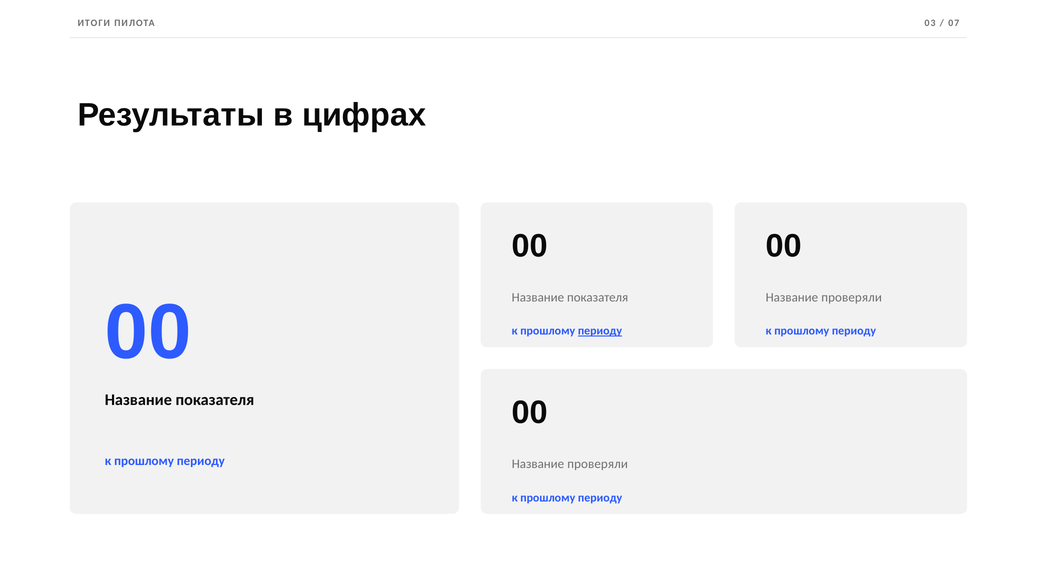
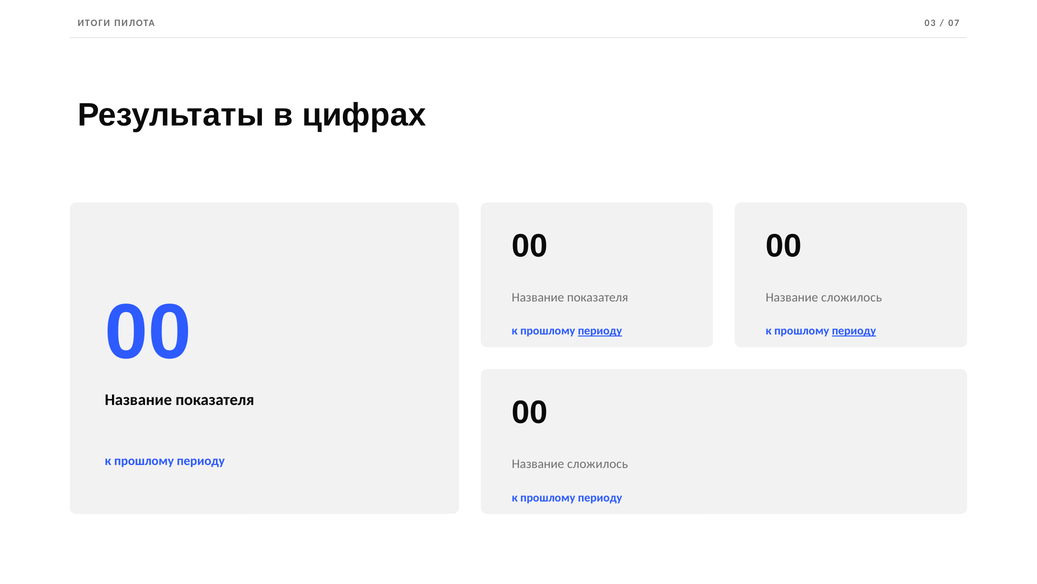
проверяли: проверяли -> сложилось (852, 297)
периоду underline: none -> present (854, 331)
проверяли: проверяли -> сложилось (598, 464)
